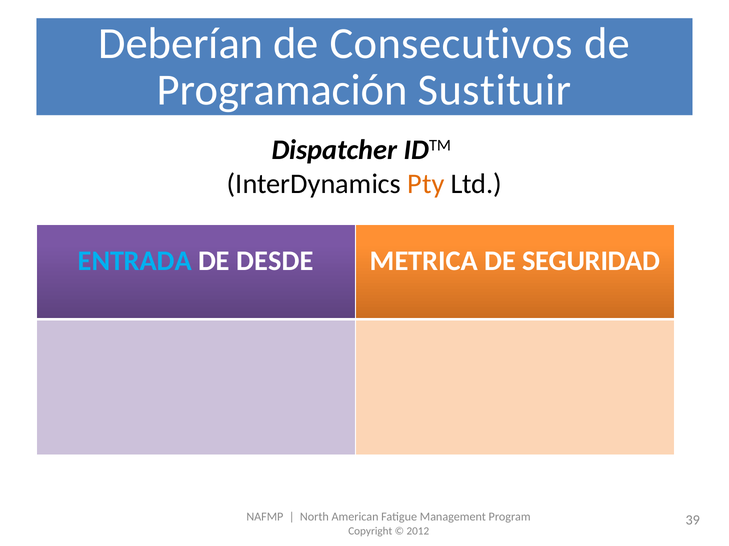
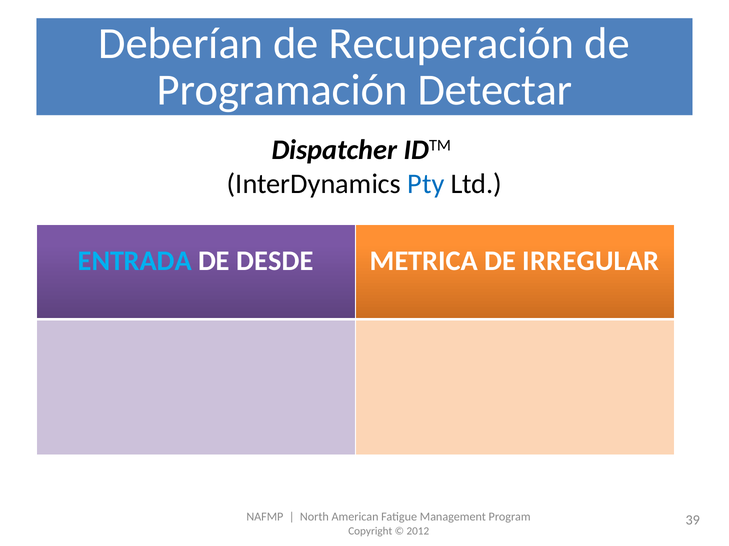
Consecutivos: Consecutivos -> Recuperación (451, 44)
Sustituir: Sustituir -> Detectar (495, 90)
Pty colour: orange -> blue (426, 184)
SEGURIDAD: SEGURIDAD -> IRREGULAR (591, 261)
